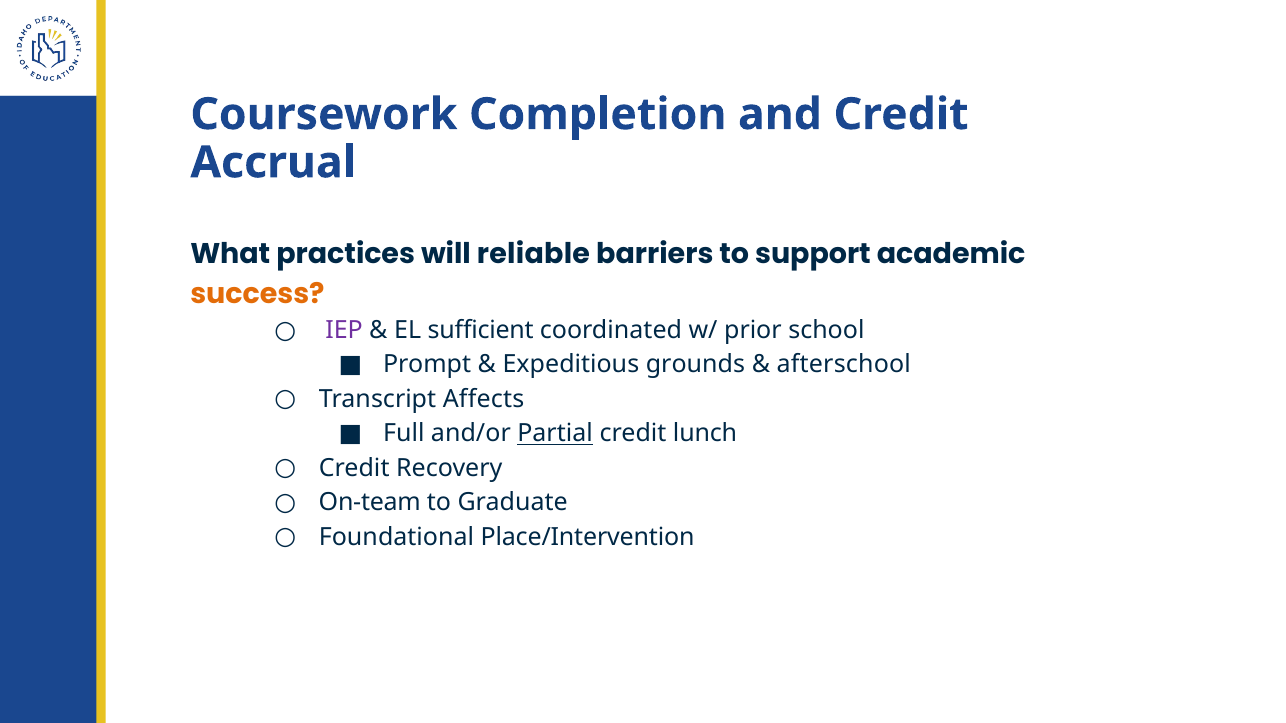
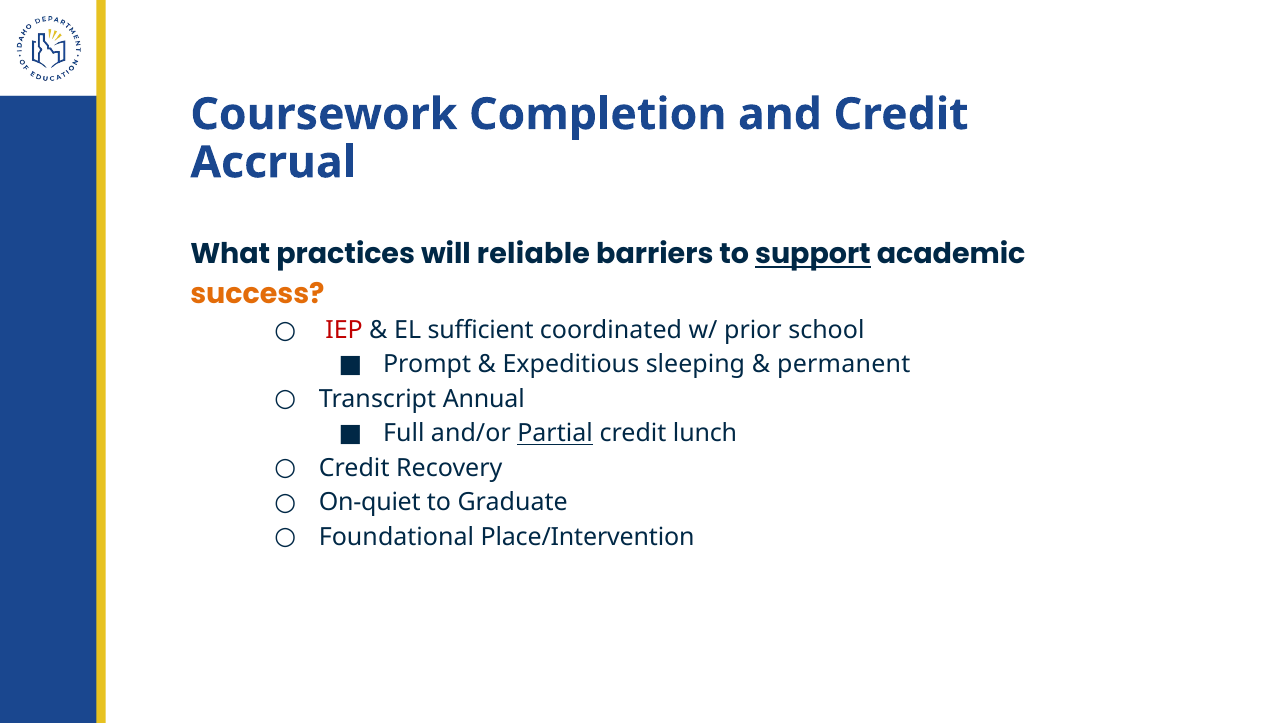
support underline: none -> present (813, 255)
IEP colour: purple -> red (344, 330)
grounds: grounds -> sleeping (695, 365)
afterschool: afterschool -> permanent (844, 365)
Affects: Affects -> Annual (484, 399)
On-team: On-team -> On-quiet (370, 503)
